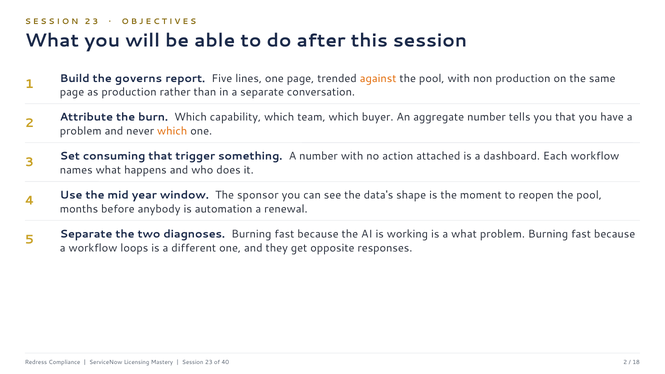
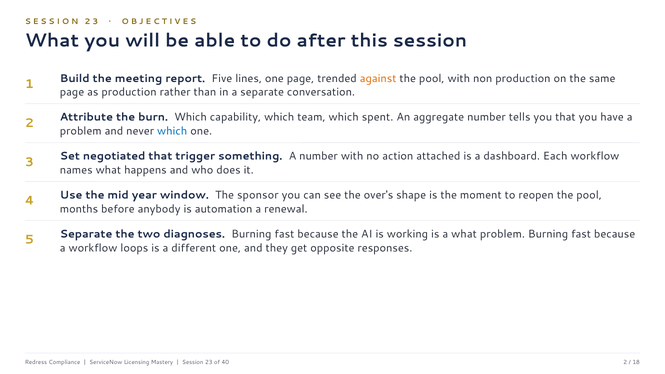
governs: governs -> meeting (139, 78)
buyer: buyer -> spent (378, 117)
which colour: orange -> blue (172, 131)
consuming: consuming -> negotiated (114, 156)
data's: data's -> over's (378, 195)
